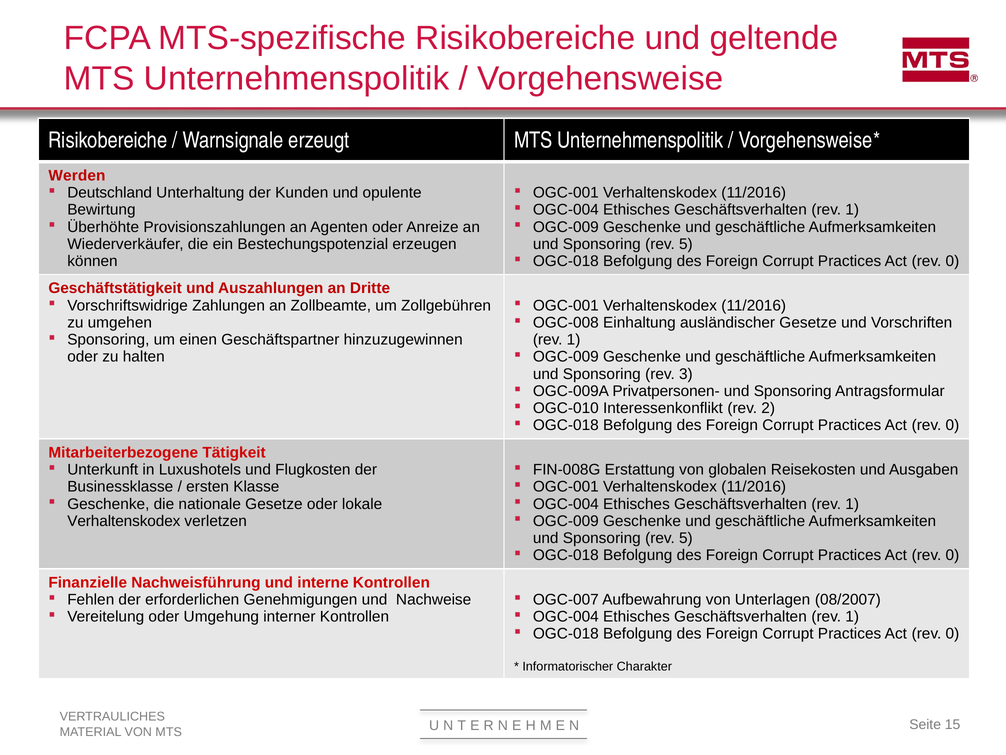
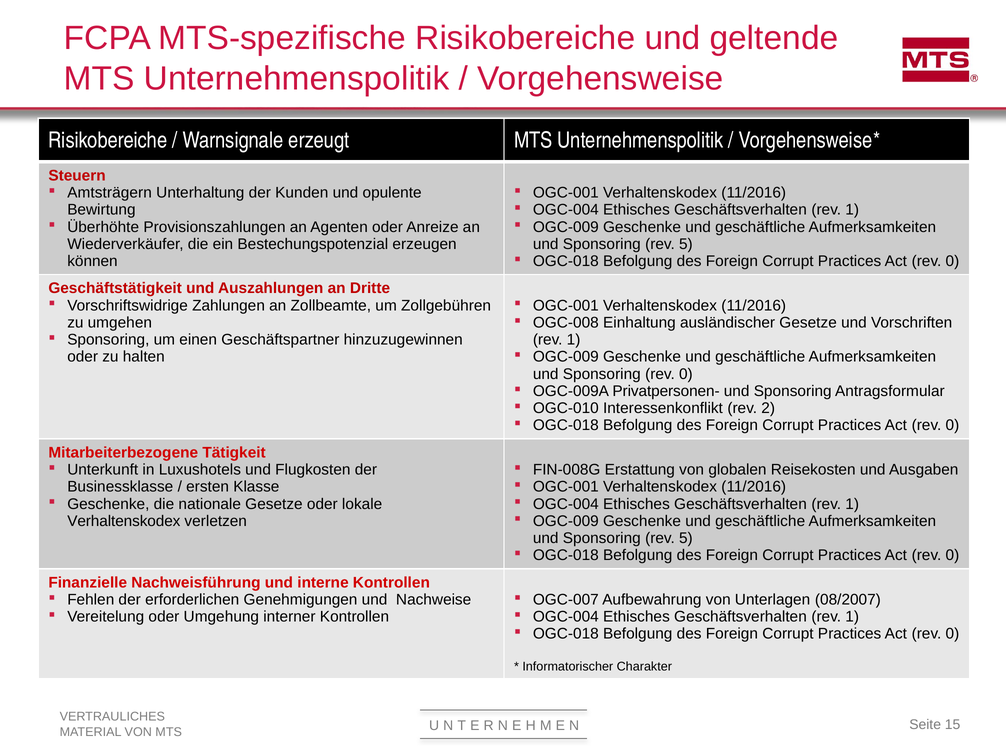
Werden: Werden -> Steuern (77, 175)
Deutschland: Deutschland -> Amtsträgern (110, 193)
Sponsoring rev 3: 3 -> 0 (686, 374)
